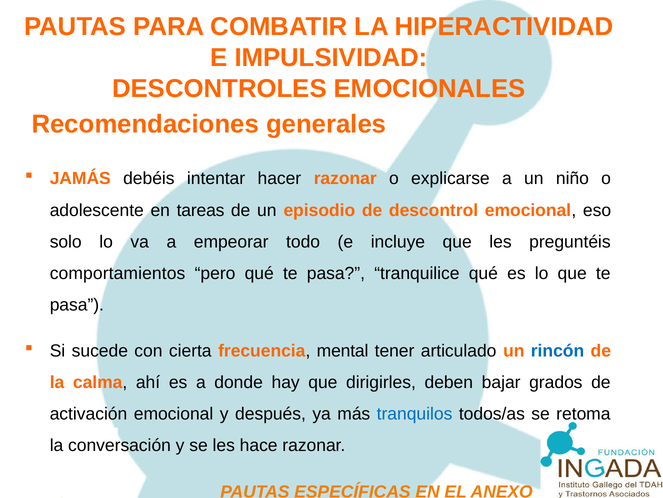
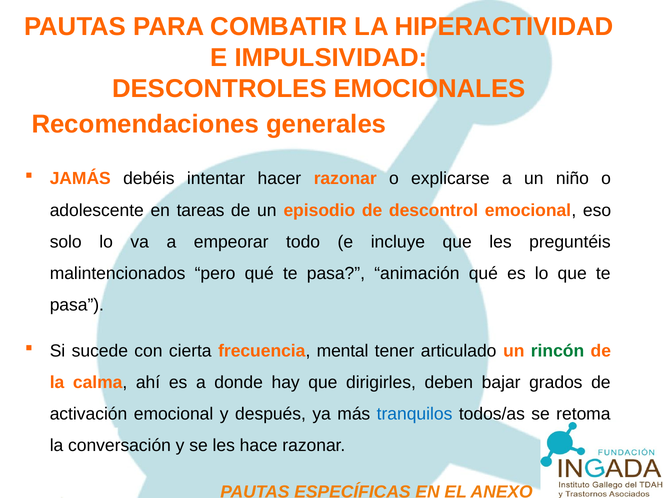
comportamientos: comportamientos -> malintencionados (118, 273)
tranquilice: tranquilice -> animación (417, 273)
rincón colour: blue -> green (558, 351)
